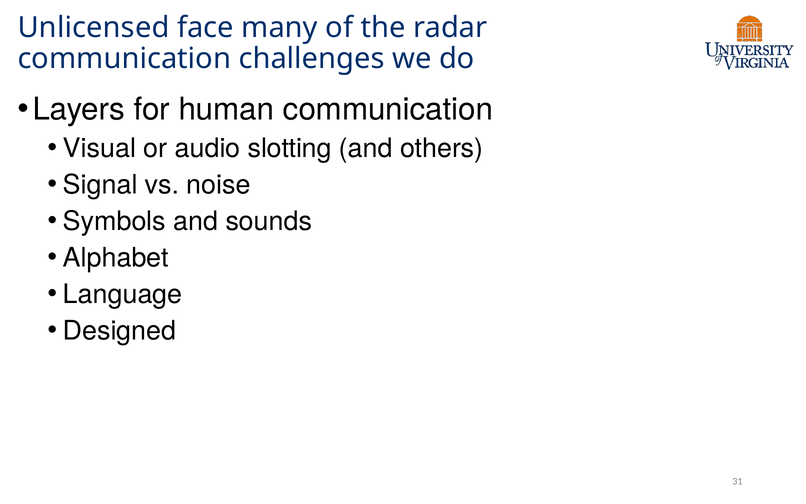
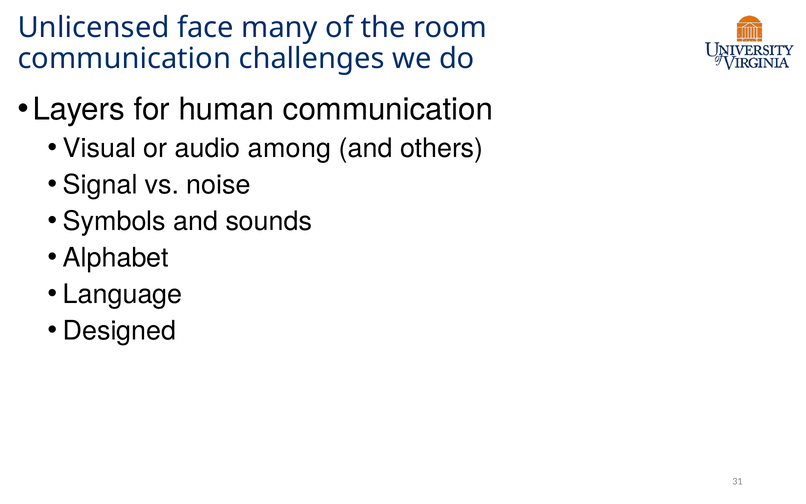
radar: radar -> room (450, 27)
slotting: slotting -> among (290, 148)
